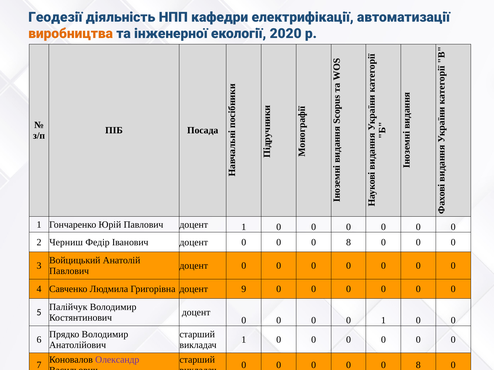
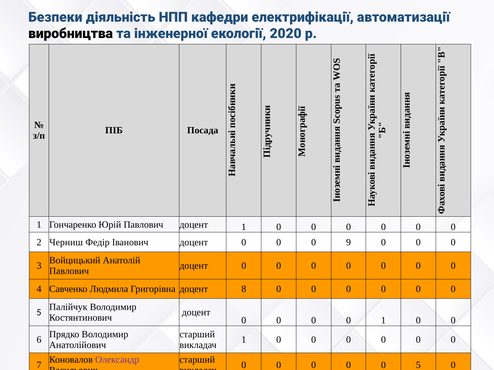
Геодезії: Геодезії -> Безпеки (55, 17)
виробництва colour: orange -> black (71, 34)
8: 8 -> 9 (348, 243)
доцент 9: 9 -> 8 (244, 289)
8: 8 -> 5 (418, 365)
